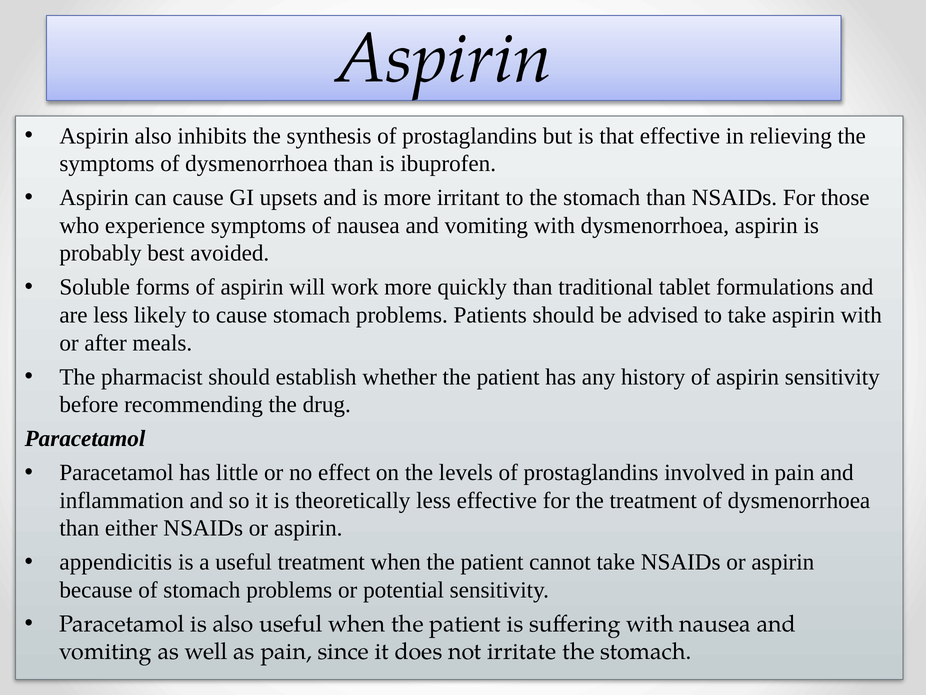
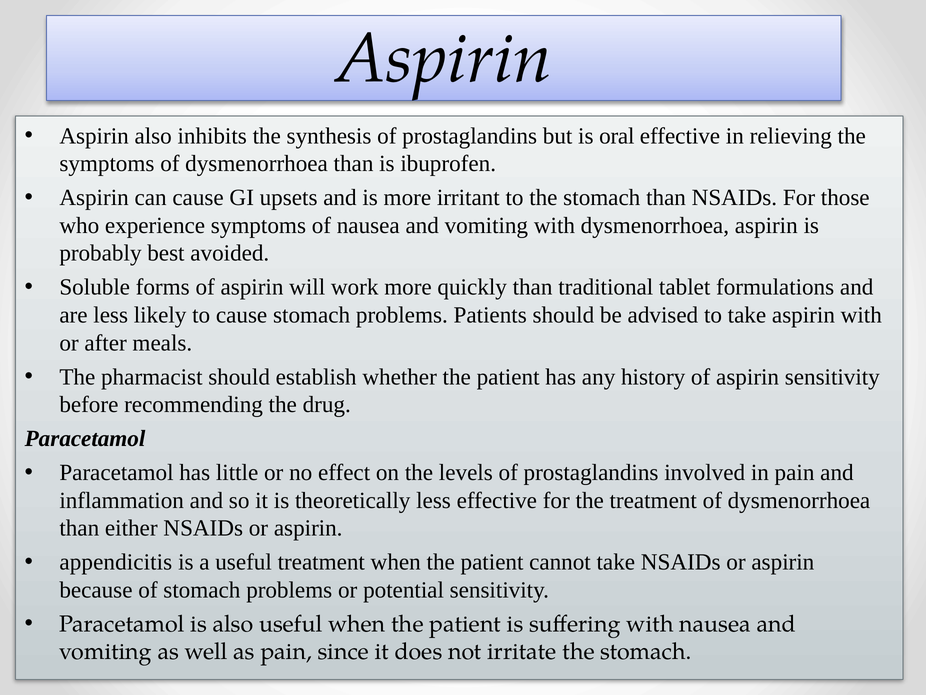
that: that -> oral (617, 136)
